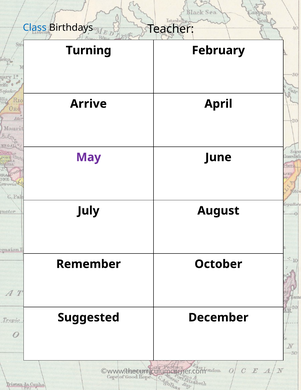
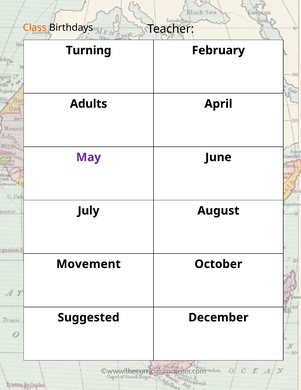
Class colour: blue -> orange (35, 28)
Arrive: Arrive -> Adults (89, 104)
Remember: Remember -> Movement (88, 264)
